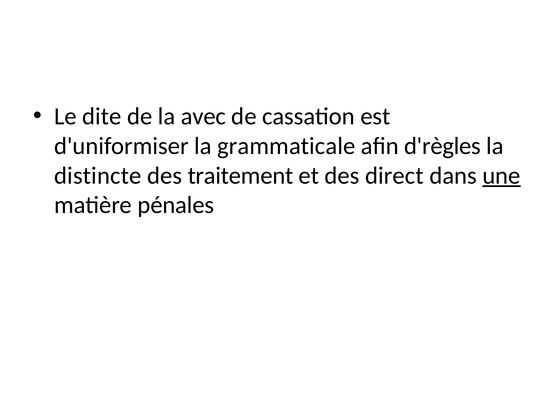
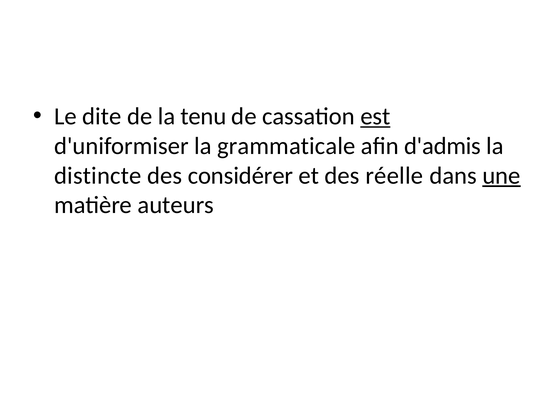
avec: avec -> tenu (203, 116)
est underline: none -> present (375, 116)
d'règles: d'règles -> d'admis (443, 146)
traitement: traitement -> considérer (240, 176)
direct: direct -> réelle (394, 176)
pénales: pénales -> auteurs (176, 205)
